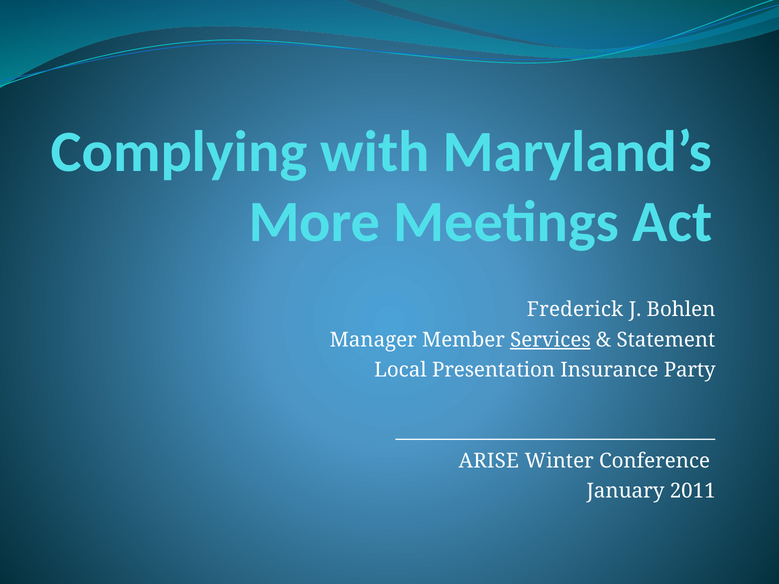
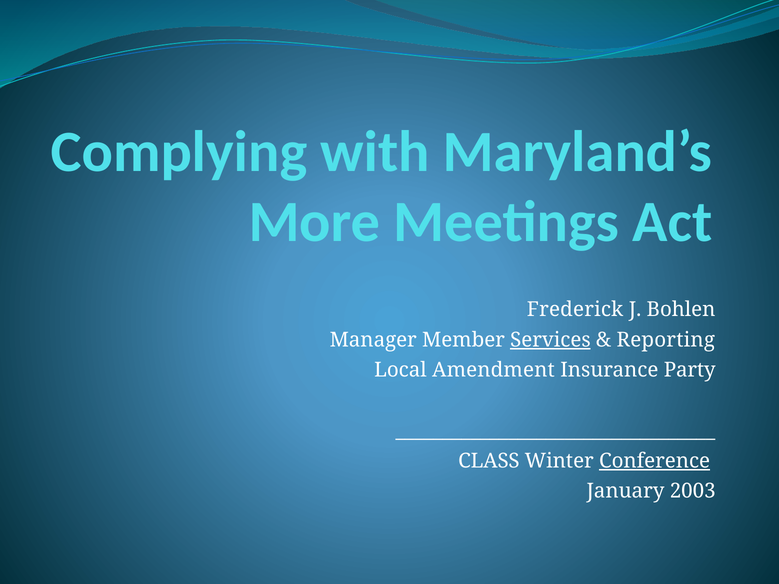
Statement: Statement -> Reporting (666, 340)
Presentation: Presentation -> Amendment (493, 370)
ARISE: ARISE -> CLASS (489, 461)
Conference underline: none -> present (655, 461)
2011: 2011 -> 2003 (693, 491)
